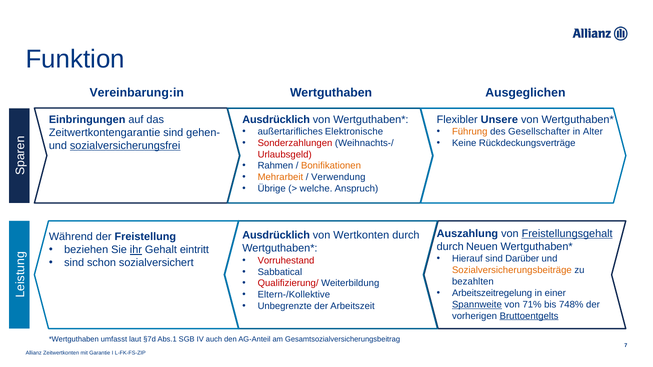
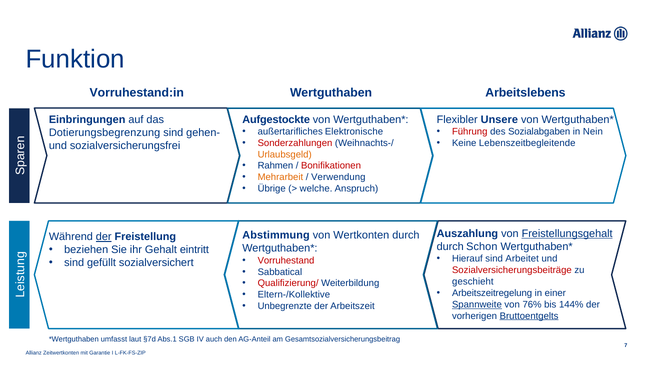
Vereinbarung:in: Vereinbarung:in -> Vorruhestand:in (137, 93)
Ausgeglichen: Ausgeglichen -> Arbeitslebens (525, 93)
Ausdrücklich: Ausdrücklich -> Aufgestockte (276, 120)
Führung colour: orange -> red (470, 132)
Gesellschafter: Gesellschafter -> Sozialabgaben (539, 132)
Alter: Alter -> Nein (593, 132)
Zeitwertkontengarantie: Zeitwertkontengarantie -> Dotierungsbegrenzung (105, 133)
Rückdeckungsverträge: Rückdeckungsverträge -> Lebenszeitbegleitende (527, 143)
sozialversicherungsfrei underline: present -> none (125, 146)
Urlaubsgeld colour: red -> orange (285, 155)
Bonifikationen colour: orange -> red (331, 166)
Ausdrücklich: Ausdrücklich -> Abstimmung (276, 235)
der underline: none -> present (104, 237)
Neuen: Neuen -> Schon (482, 247)
ihr underline: present -> none (136, 250)
Darüber: Darüber -> Arbeitet (522, 259)
schon: schon -> gefüllt (102, 263)
Sozialversicherungsbeiträge colour: orange -> red (512, 270)
bezahlten: bezahlten -> geschieht (473, 282)
71%: 71% -> 76% (532, 305)
748%: 748% -> 144% (571, 305)
